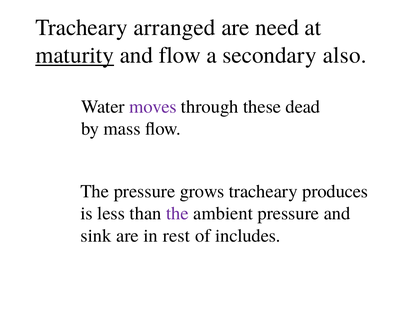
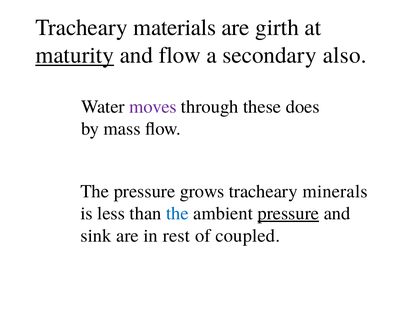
arranged: arranged -> materials (175, 28)
need: need -> girth (277, 28)
dead: dead -> does (303, 107)
produces: produces -> minerals (335, 191)
the colour: purple -> blue (177, 213)
pressure underline: none -> present (288, 213)
includes: includes -> coupled (248, 236)
